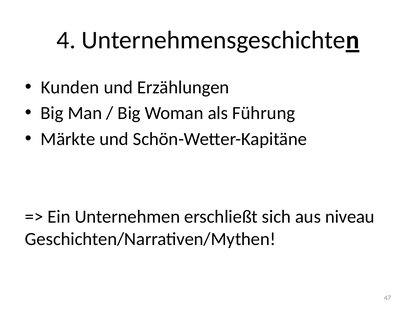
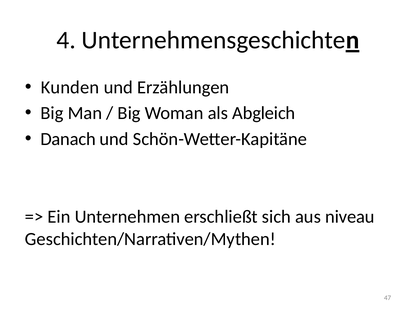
Führung: Führung -> Abgleich (264, 113)
Märkte: Märkte -> Danach (68, 139)
